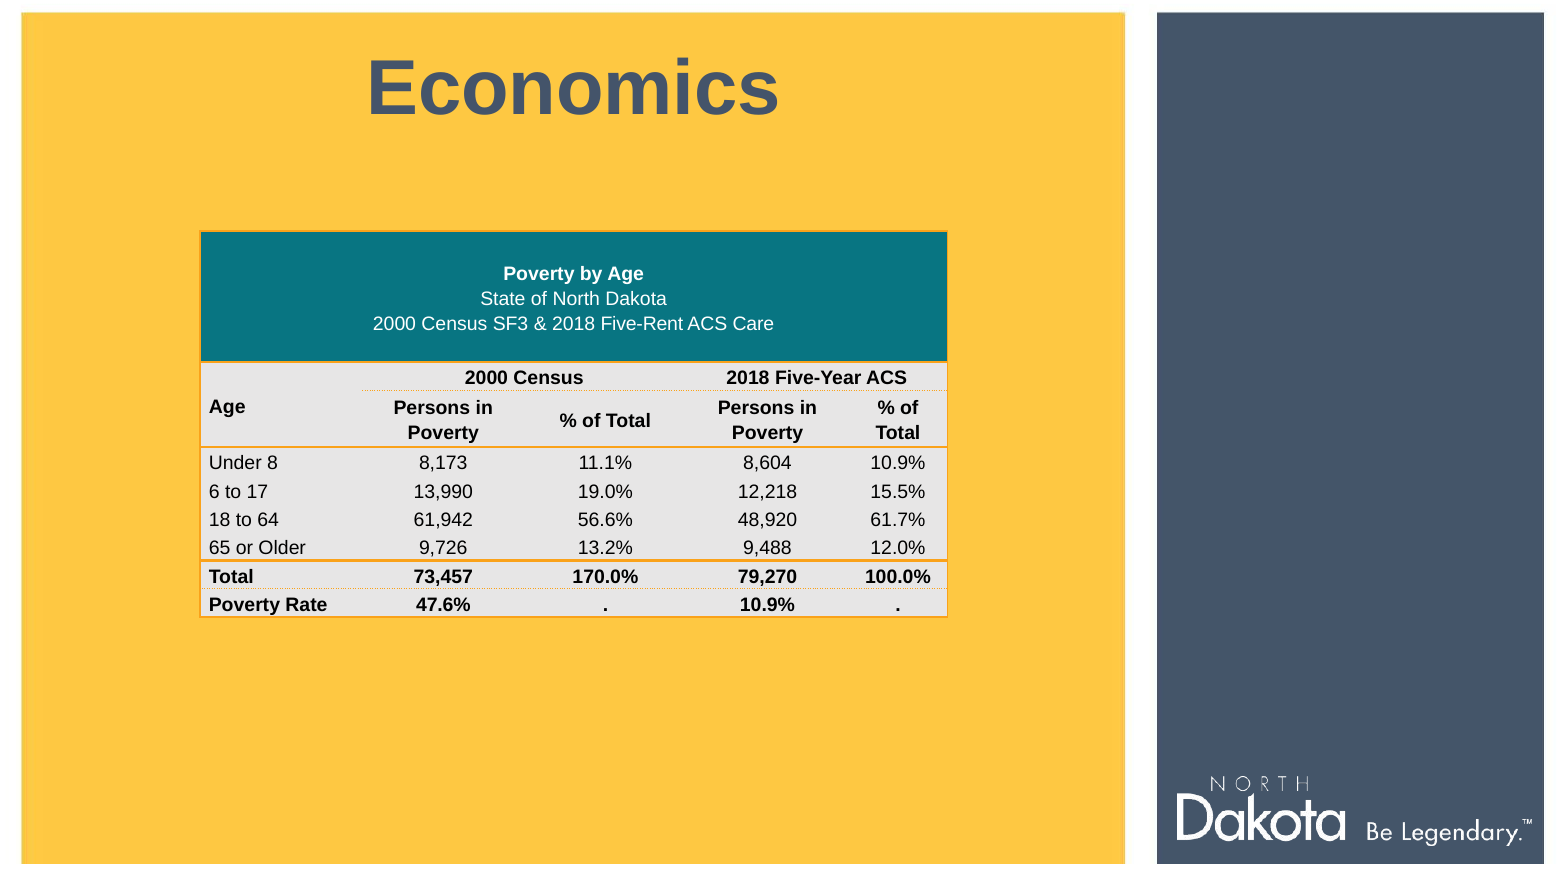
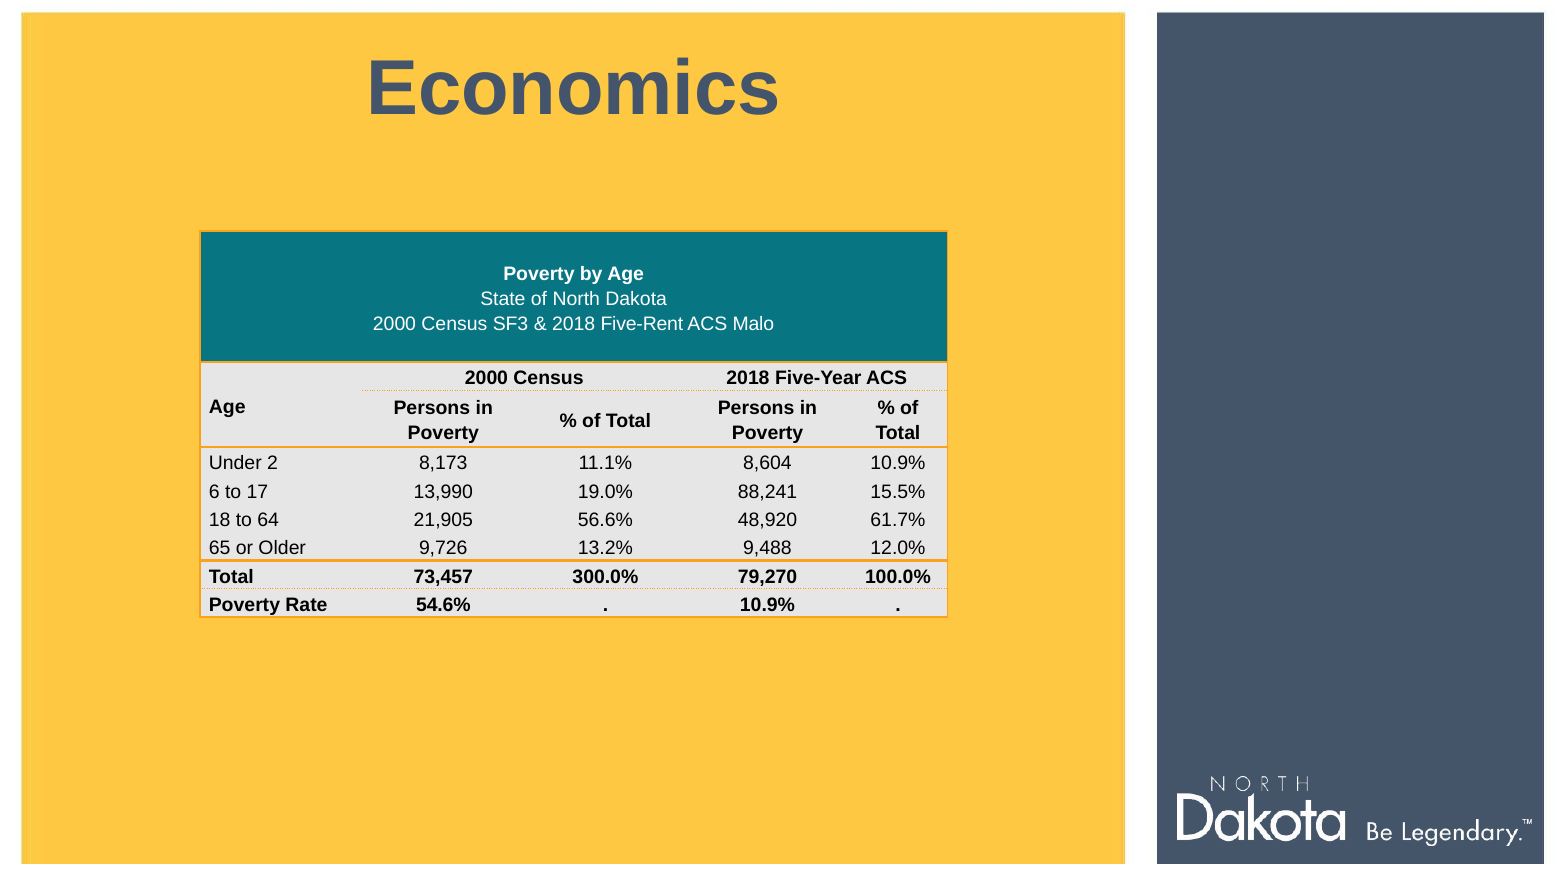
Care: Care -> Malo (753, 324)
8: 8 -> 2 (273, 463)
12,218: 12,218 -> 88,241 (768, 492)
61,942: 61,942 -> 21,905 (443, 520)
170.0%: 170.0% -> 300.0% (605, 576)
47.6%: 47.6% -> 54.6% (443, 605)
